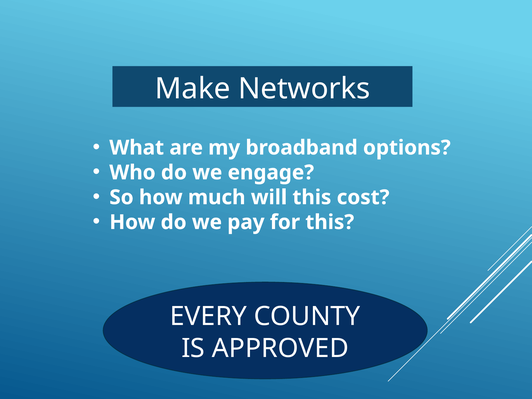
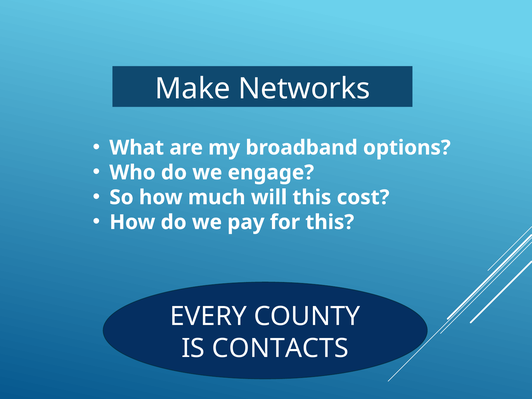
APPROVED: APPROVED -> CONTACTS (280, 348)
